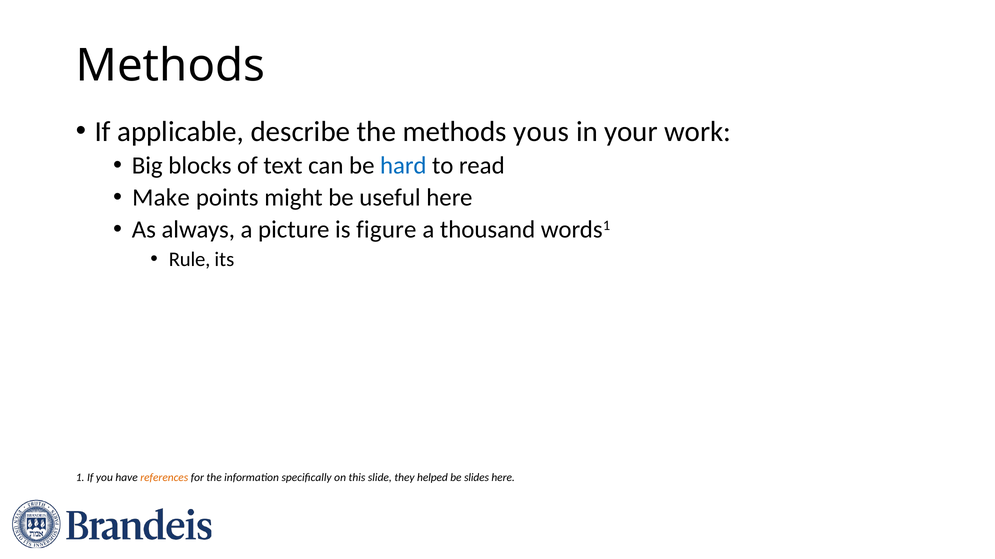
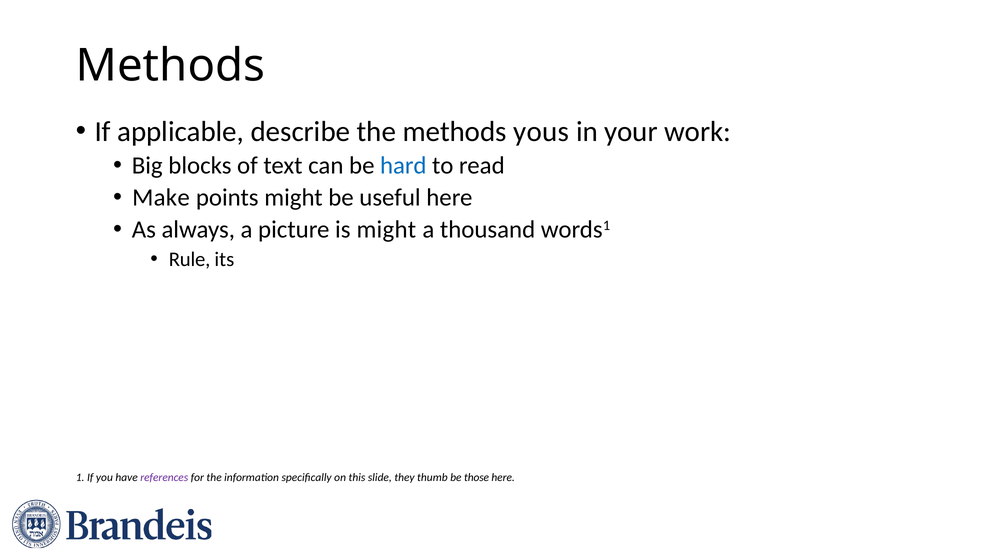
is figure: figure -> might (386, 230)
references colour: orange -> purple (164, 478)
helped: helped -> thumb (432, 478)
slides: slides -> those (477, 478)
